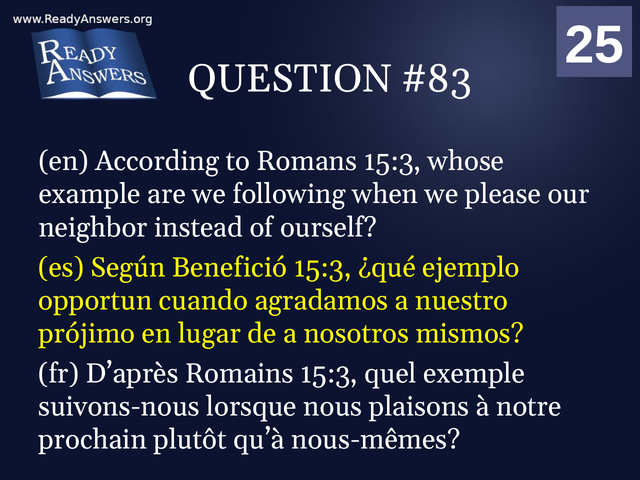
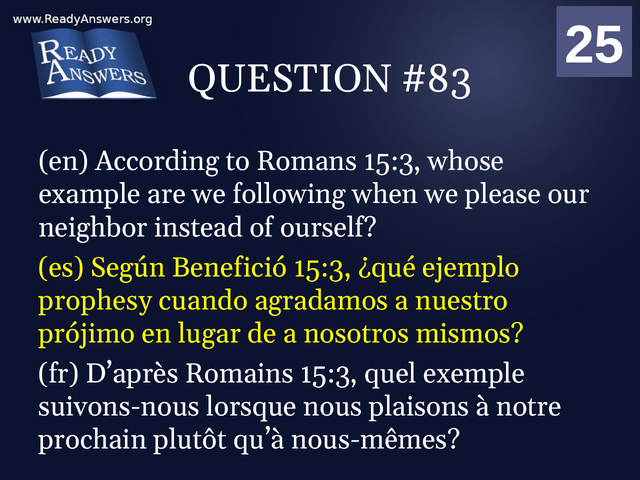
opportun: opportun -> prophesy (95, 301)
